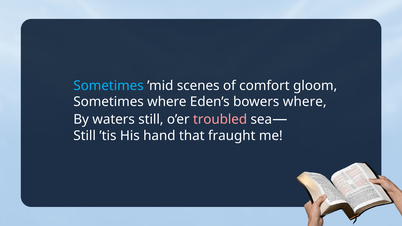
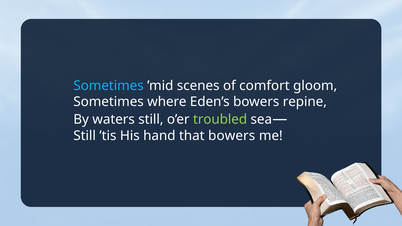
bowers where: where -> repine (305, 102)
troubled colour: pink -> light green (220, 119)
that fraught: fraught -> bowers (232, 136)
